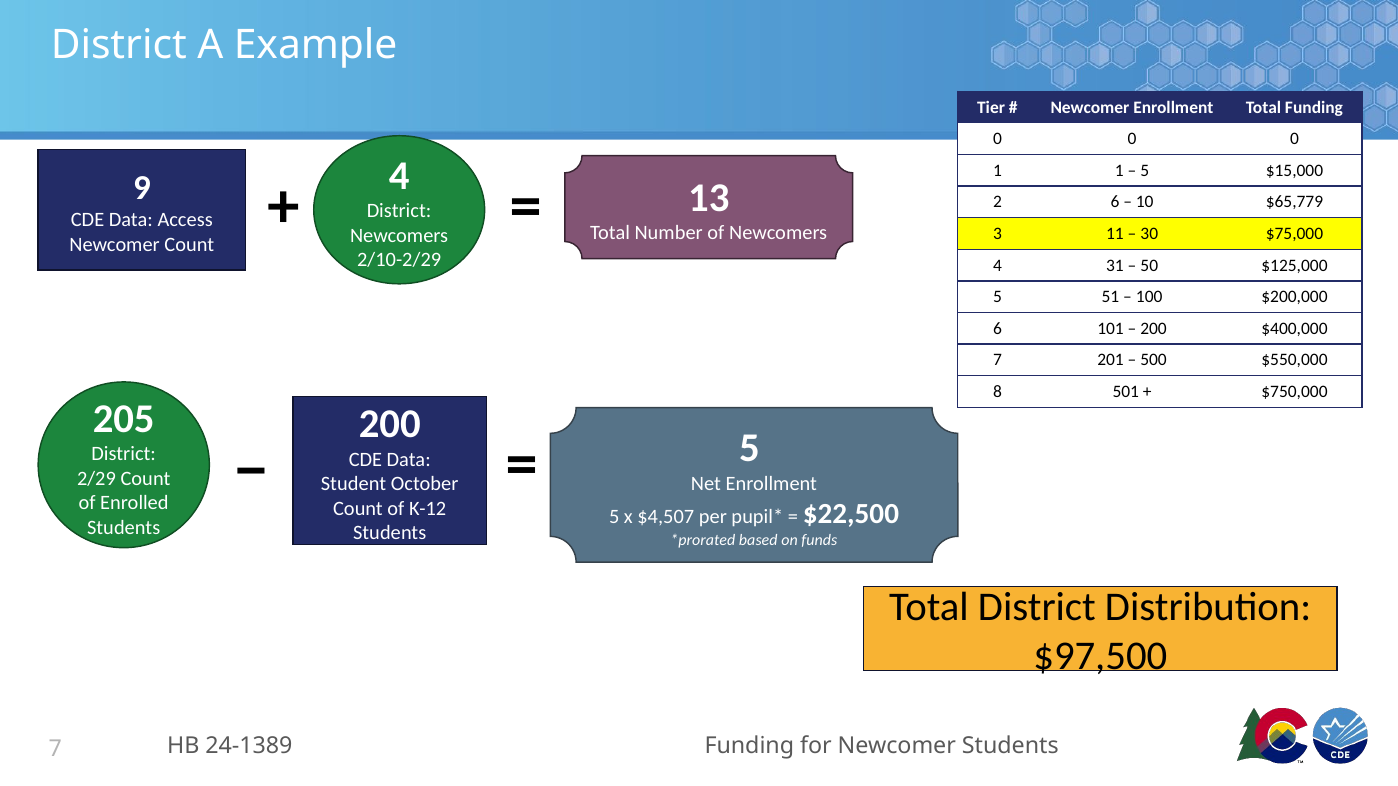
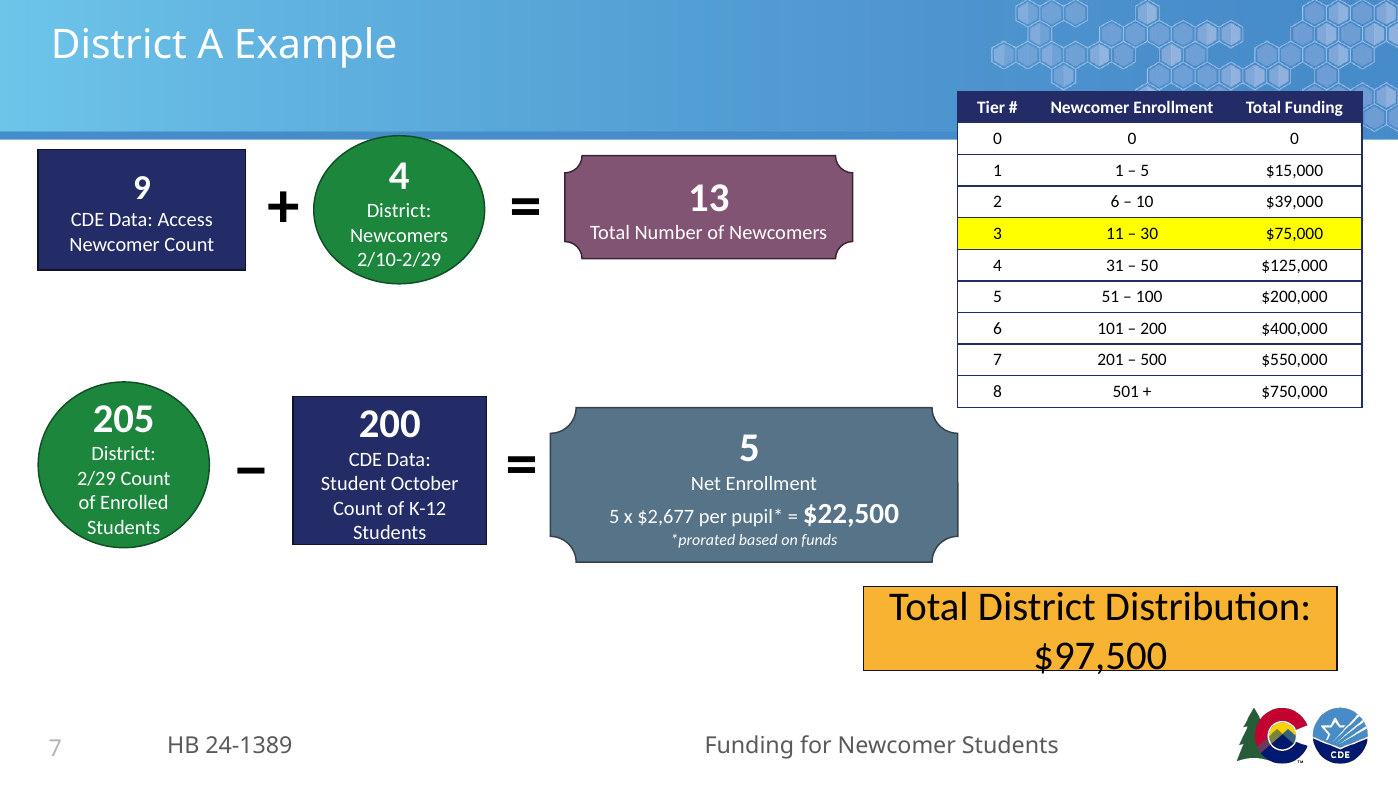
$65,779: $65,779 -> $39,000 (1294, 202)
$4,507: $4,507 -> $2,677 (666, 517)
